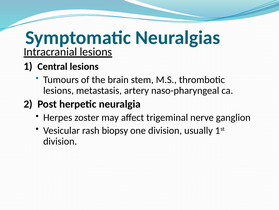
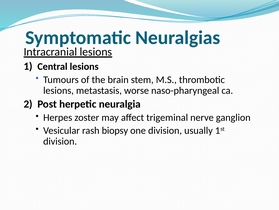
artery: artery -> worse (137, 90)
